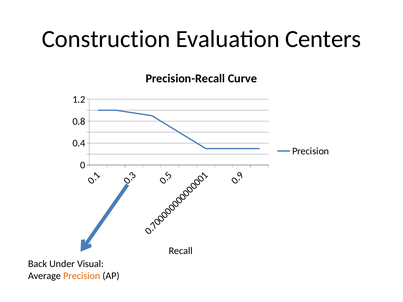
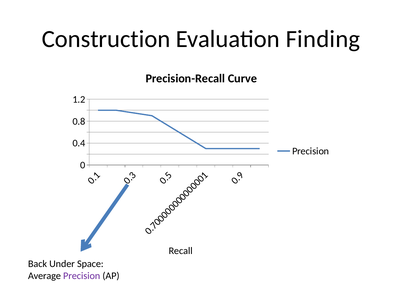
Centers: Centers -> Finding (323, 39)
Visual: Visual -> Space (90, 264)
Precision colour: orange -> purple (82, 276)
